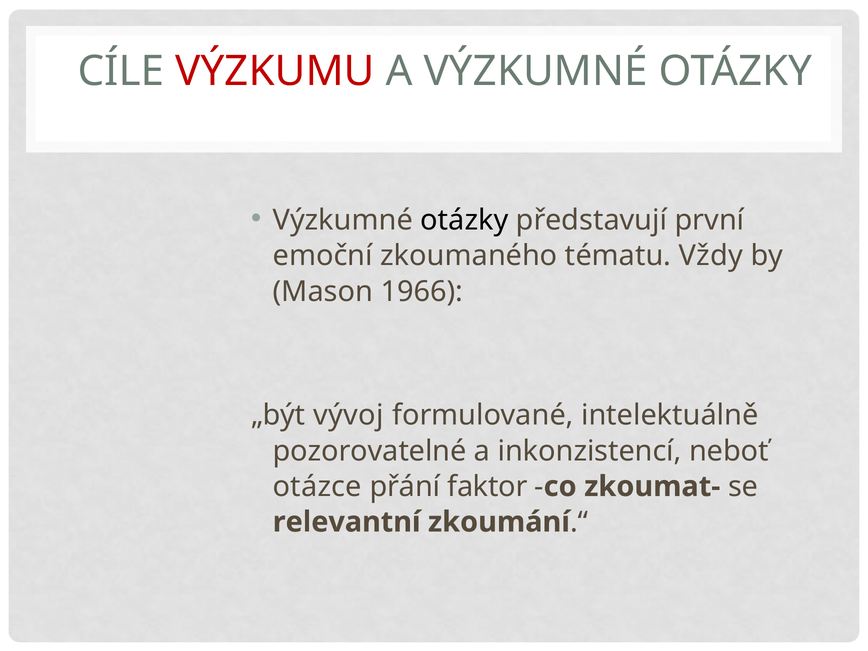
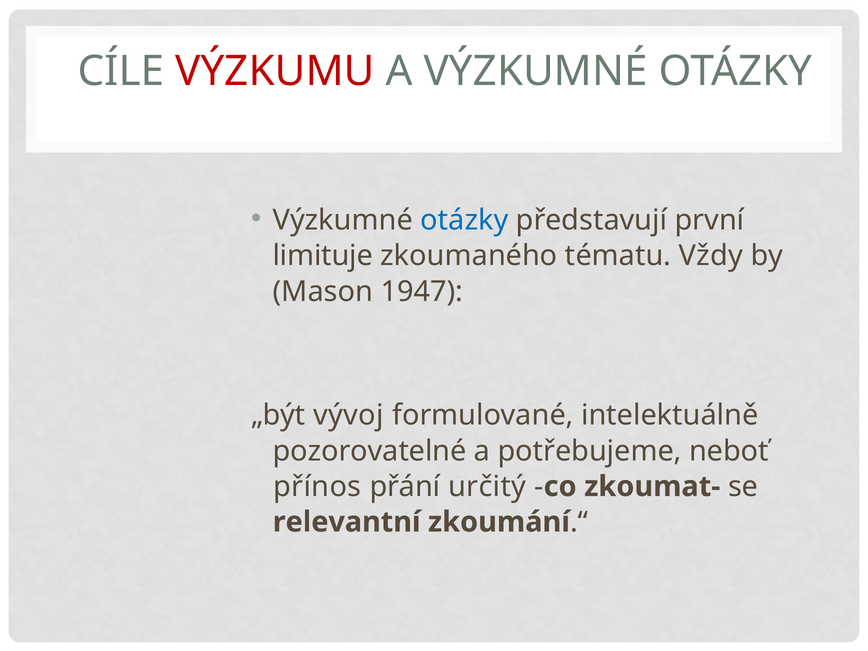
otázky colour: black -> blue (464, 220)
emoční: emoční -> limituje (323, 256)
1966: 1966 -> 1947 (422, 291)
inkonzistencí: inkonzistencí -> potřebujeme (590, 451)
otázce: otázce -> přínos (317, 487)
faktor: faktor -> určitý (487, 487)
